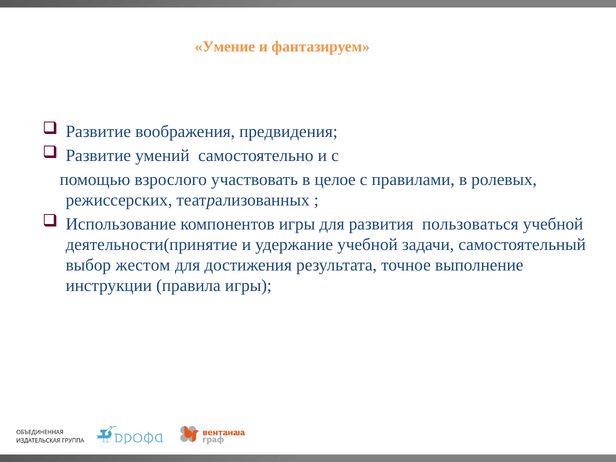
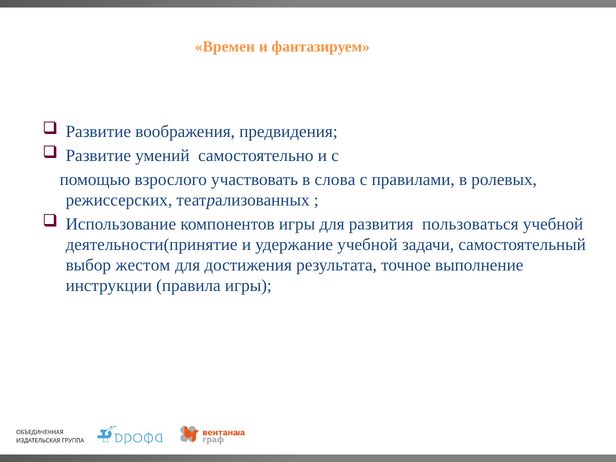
Умение: Умение -> Времен (225, 47)
целое: целое -> слова (335, 179)
